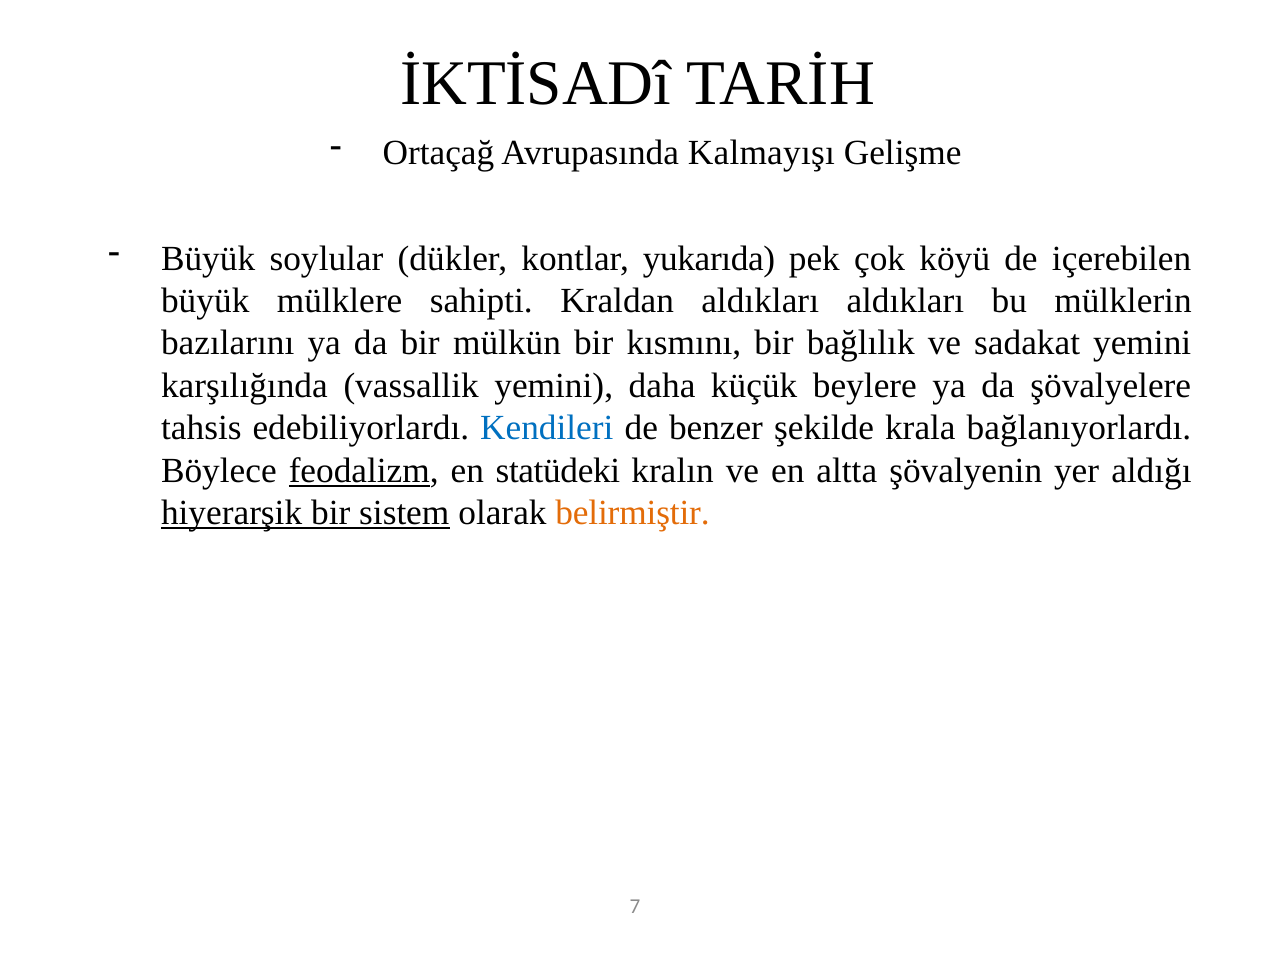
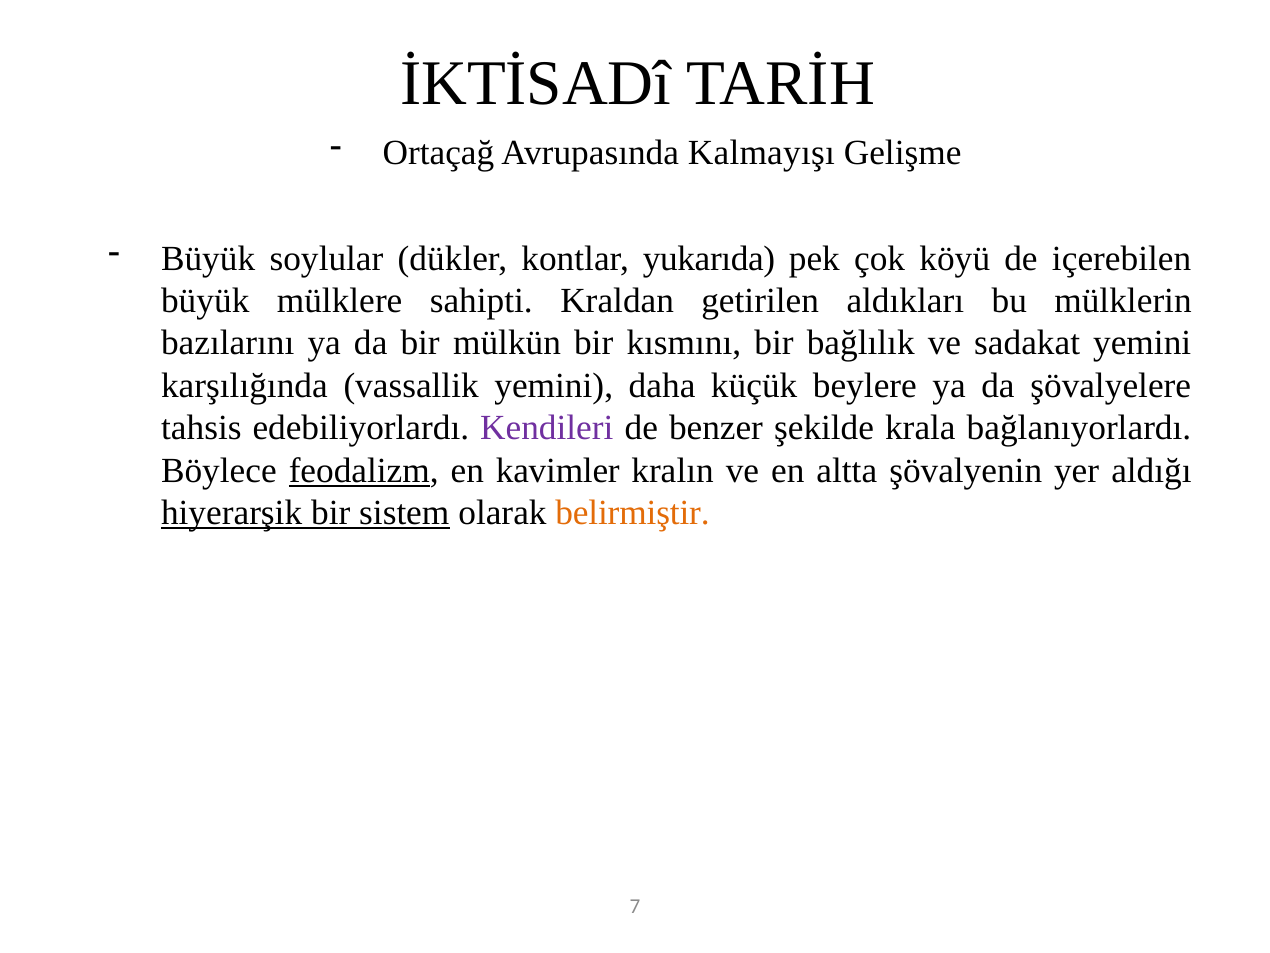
Kraldan aldıkları: aldıkları -> getirilen (760, 301)
Kendileri colour: blue -> purple (547, 428)
statüdeki: statüdeki -> kavimler (558, 470)
